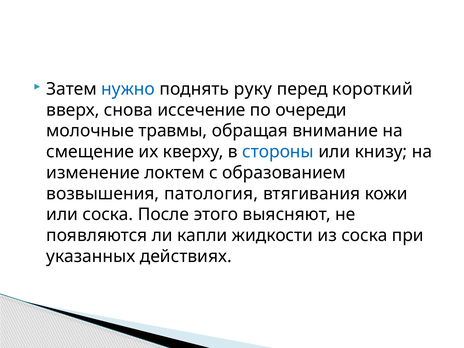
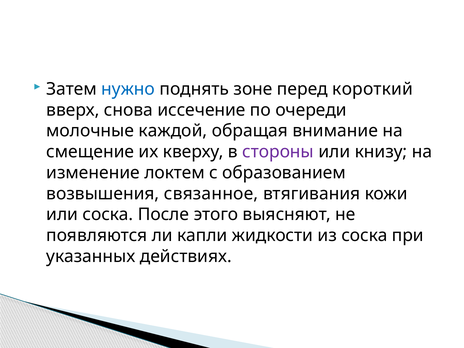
руку: руку -> зоне (253, 89)
травмы: травмы -> каждой (173, 131)
стороны colour: blue -> purple (278, 152)
патология: патология -> связанное (211, 194)
